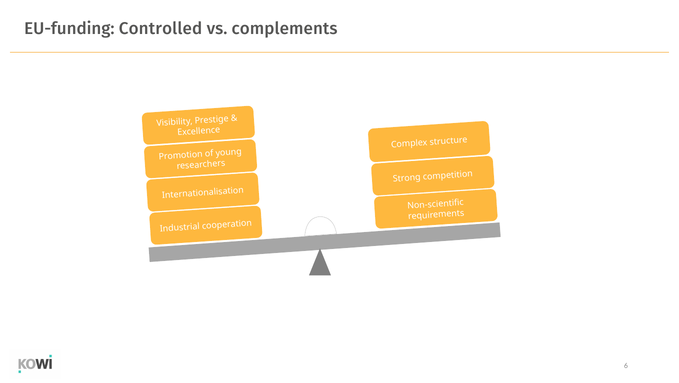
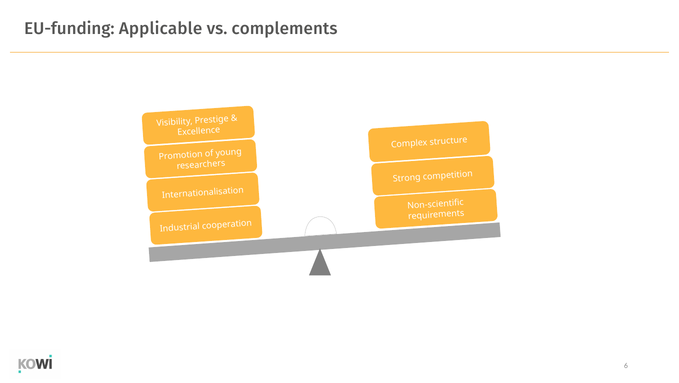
Controlled: Controlled -> Applicable (161, 29)
